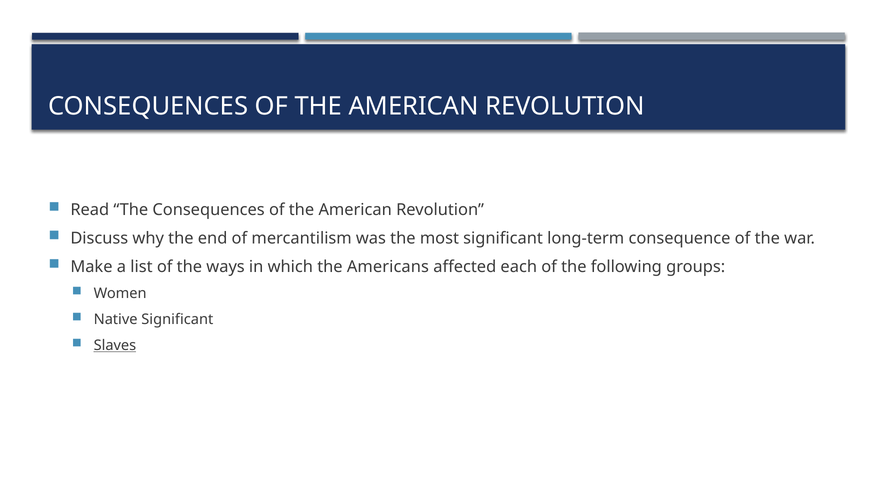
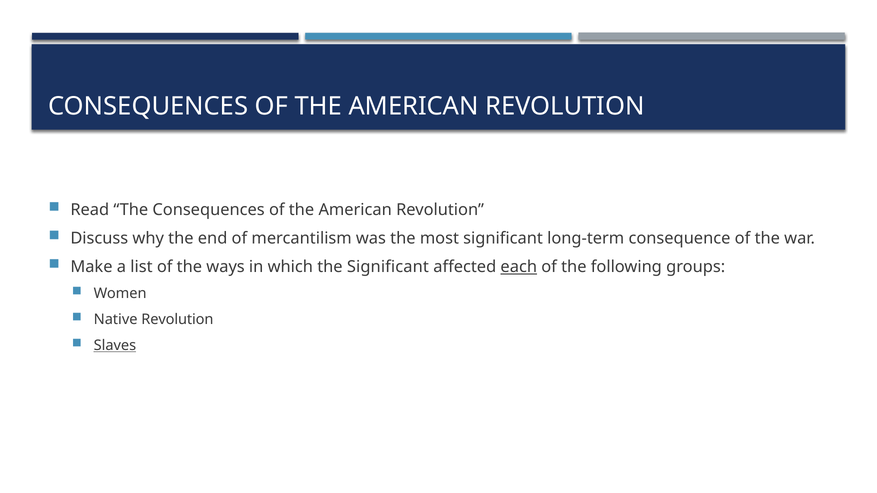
the Americans: Americans -> Significant (388, 267)
each underline: none -> present (519, 267)
Native Significant: Significant -> Revolution (177, 320)
